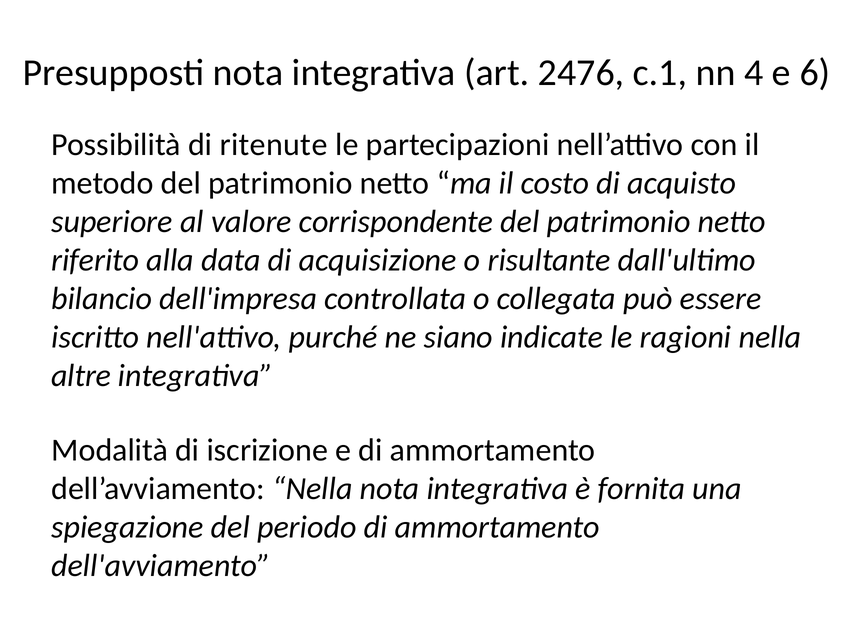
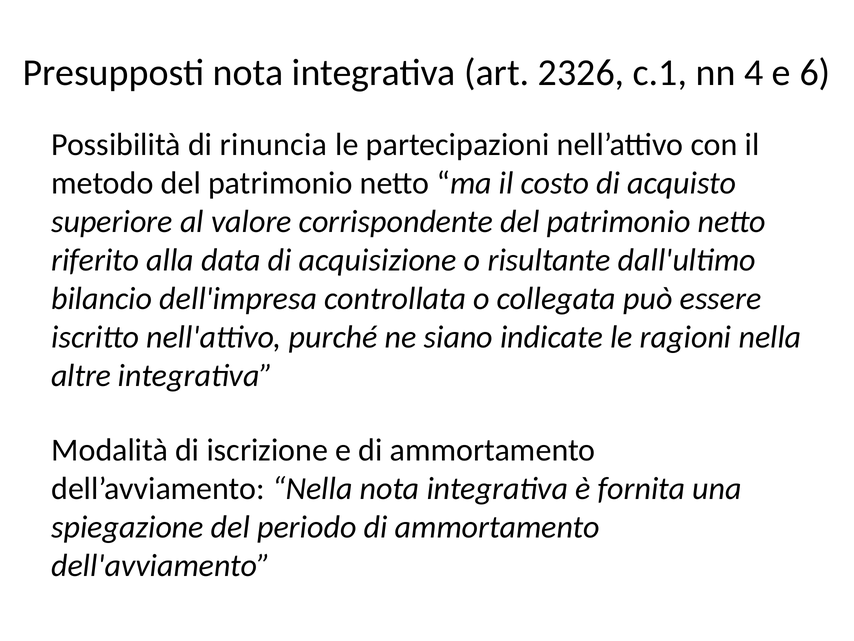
2476: 2476 -> 2326 (581, 73)
ritenute: ritenute -> rinuncia (274, 145)
